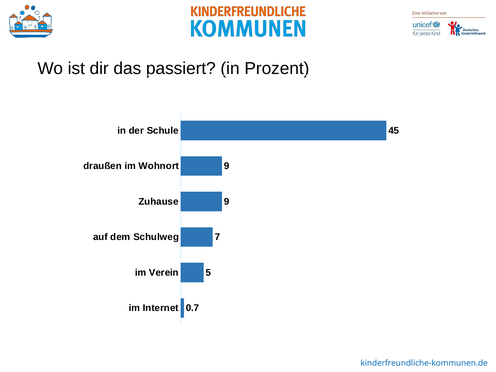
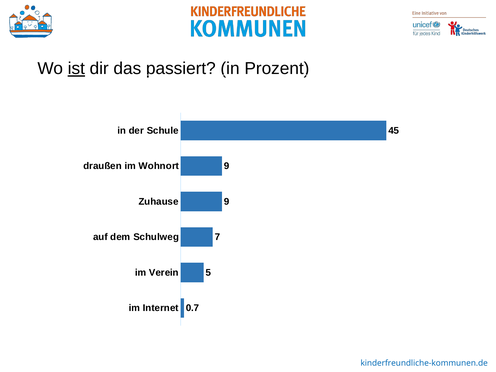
ist underline: none -> present (76, 69)
